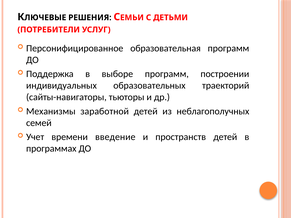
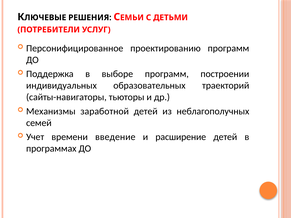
образовательная: образовательная -> проектированию (166, 48)
пространств: пространств -> расширение (181, 137)
